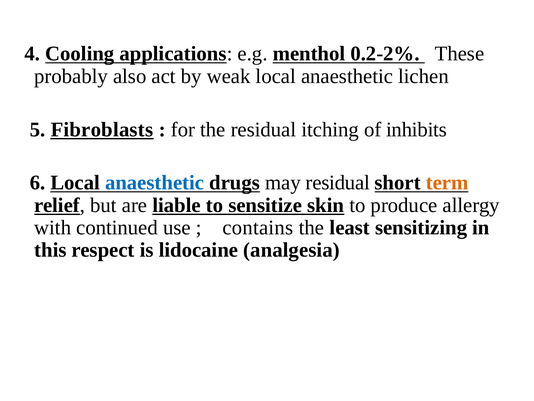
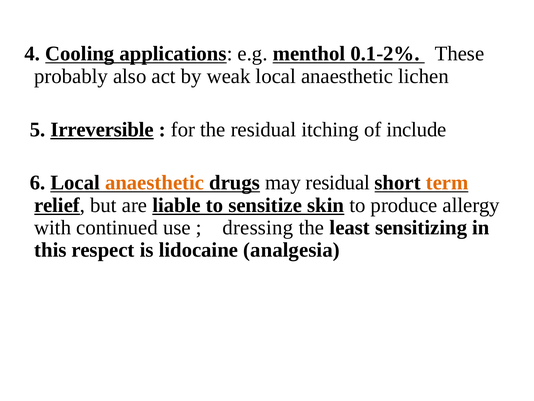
0.2-2%: 0.2-2% -> 0.1-2% (385, 54)
Fibroblasts: Fibroblasts -> Irreversible (102, 129)
inhibits: inhibits -> include (416, 129)
anaesthetic colour: blue -> orange (155, 183)
contains: contains -> dressing (258, 227)
